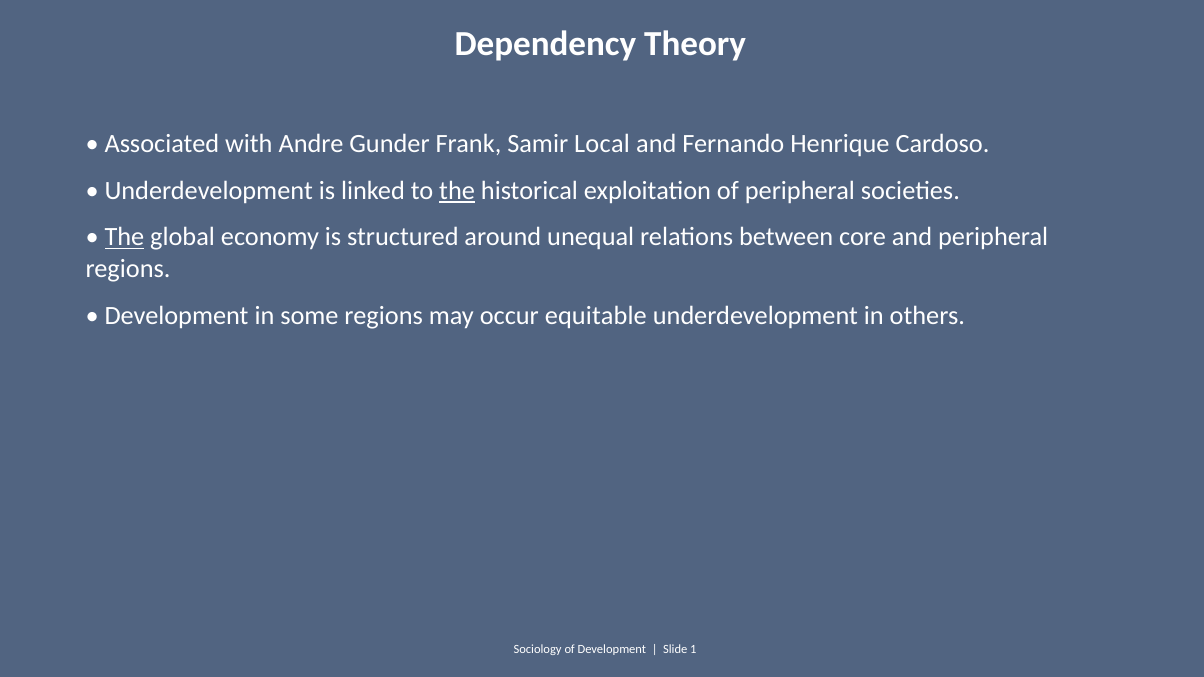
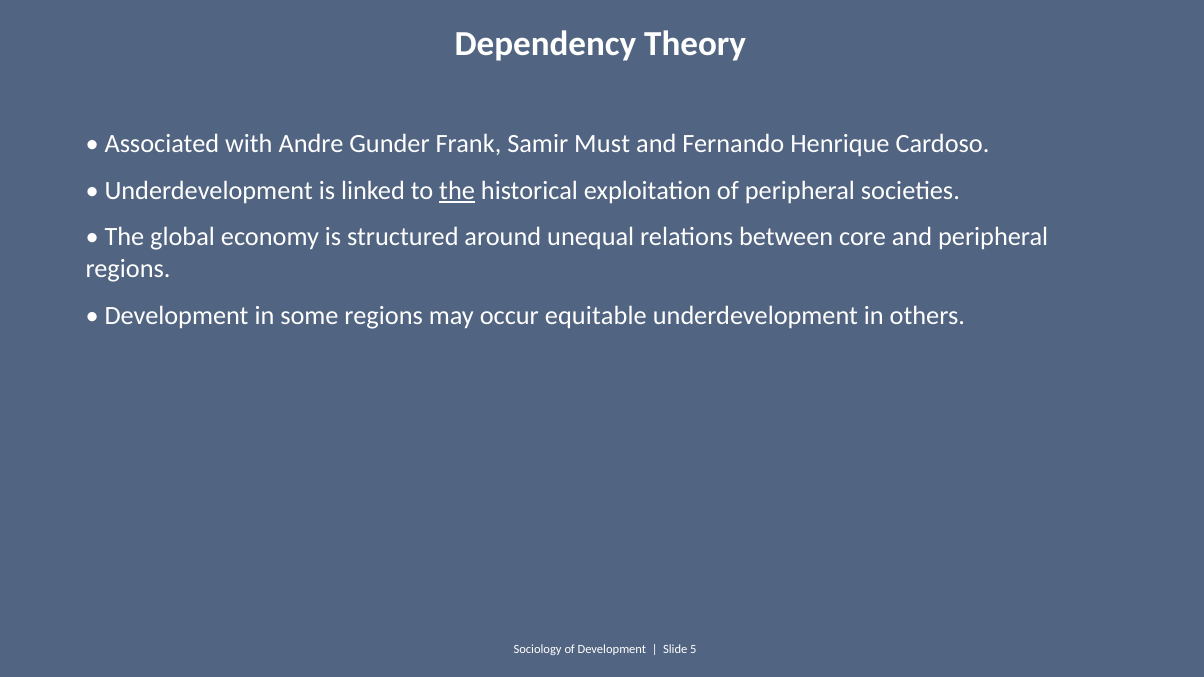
Local: Local -> Must (602, 144)
The underline: present -> none (124, 237)
1: 1 -> 5 (693, 649)
